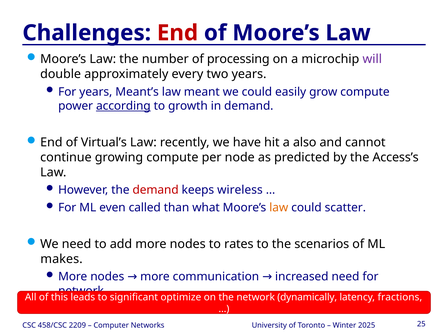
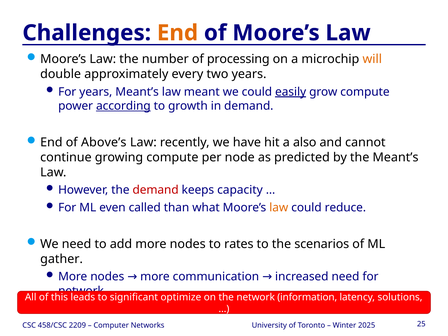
End colour: red -> orange (177, 33)
will colour: purple -> orange (372, 59)
easily underline: none -> present (291, 92)
Virtual’s: Virtual’s -> Above’s (104, 142)
the Access’s: Access’s -> Meant’s (396, 157)
wireless: wireless -> capacity (240, 190)
scatter: scatter -> reduce (345, 208)
makes: makes -> gather (62, 259)
dynamically: dynamically -> information (307, 297)
fractions: fractions -> solutions (400, 297)
